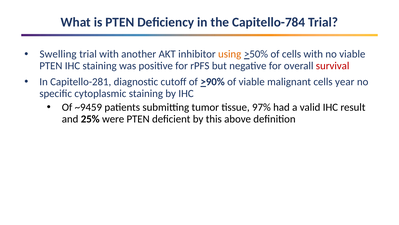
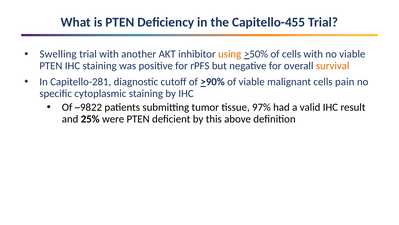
Capitello-784: Capitello-784 -> Capitello-455 (269, 22)
survival colour: red -> orange (333, 66)
year: year -> pain (345, 82)
~9459: ~9459 -> ~9822 (88, 107)
